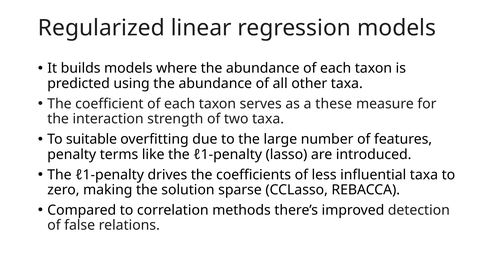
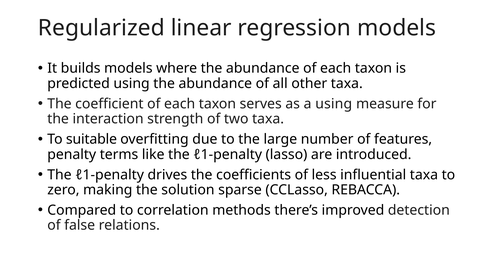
a these: these -> using (334, 104)
